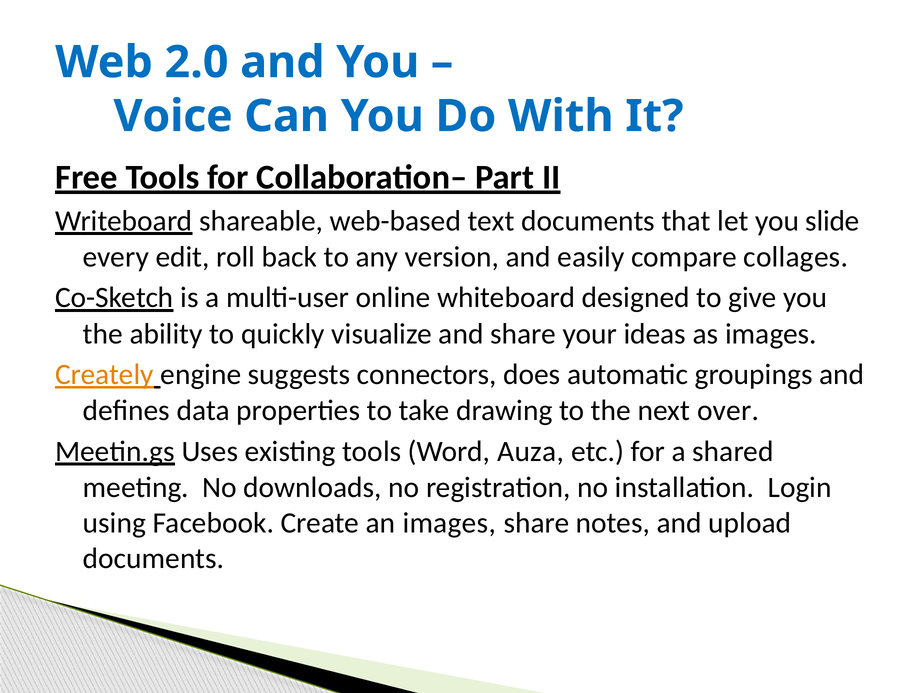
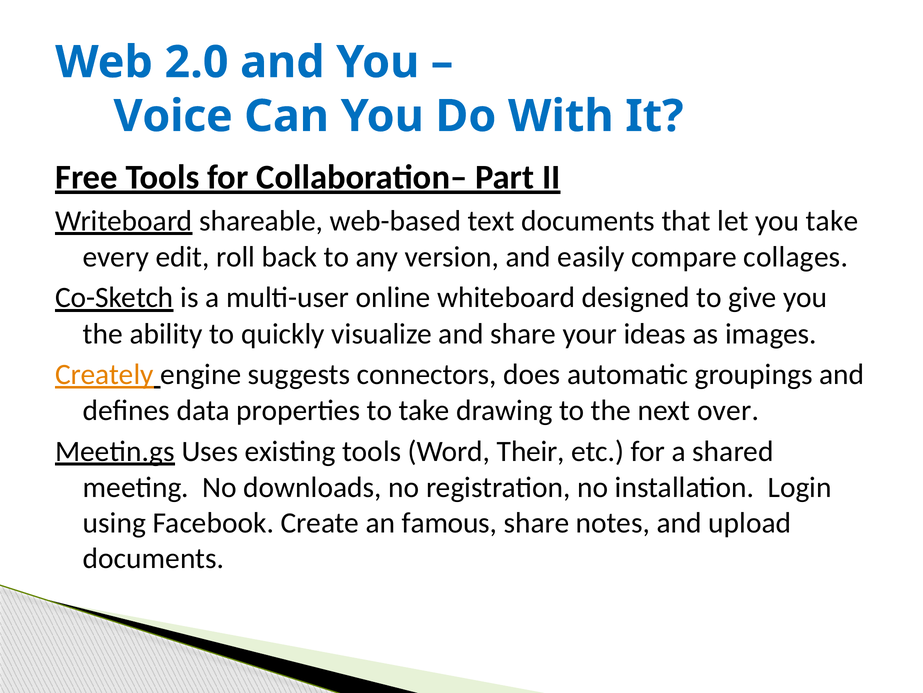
you slide: slide -> take (832, 221)
Auza: Auza -> Their (531, 451)
an images: images -> famous (450, 522)
